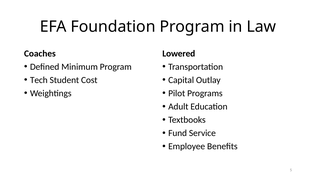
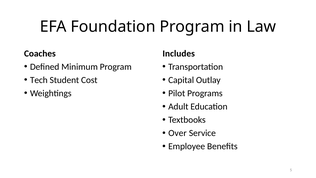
Lowered: Lowered -> Includes (179, 53)
Fund: Fund -> Over (178, 133)
